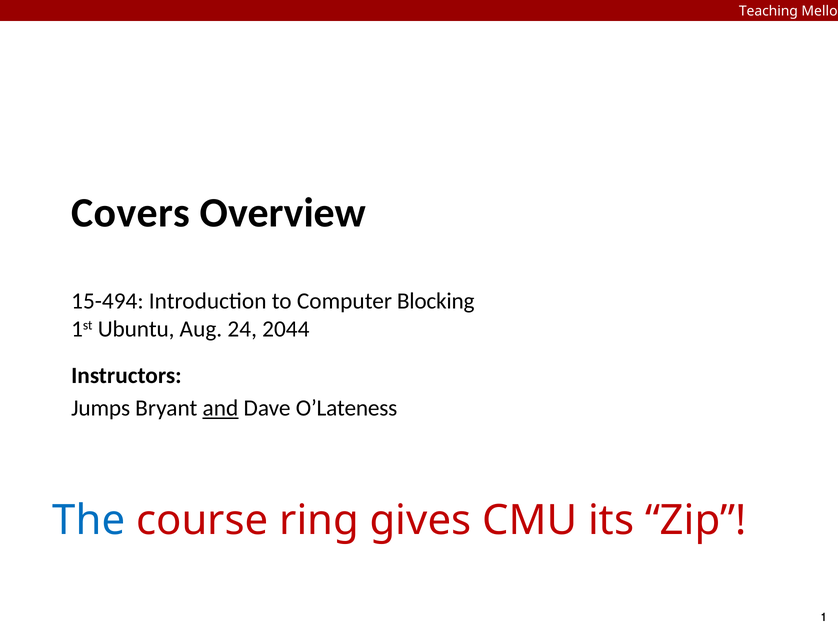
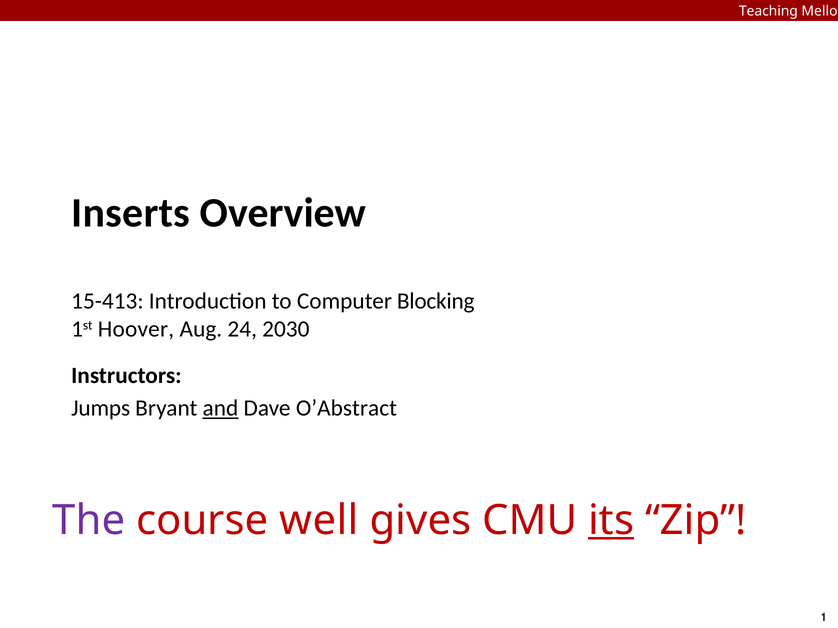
Covers: Covers -> Inserts (131, 213)
15-494: 15-494 -> 15-413 (107, 301)
Ubuntu: Ubuntu -> Hoover (136, 329)
2044: 2044 -> 2030 (286, 329)
O’Lateness: O’Lateness -> O’Abstract (346, 409)
The colour: blue -> purple (89, 521)
ring: ring -> well (319, 521)
its underline: none -> present (611, 521)
